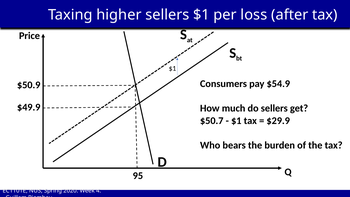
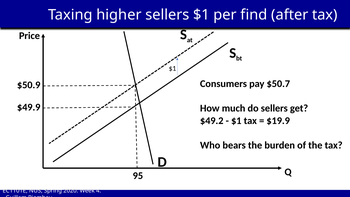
loss: loss -> find (254, 15)
$54.9: $54.9 -> $50.7 (278, 84)
$50.7: $50.7 -> $49.2 (212, 121)
$29.9: $29.9 -> $19.9 (278, 121)
